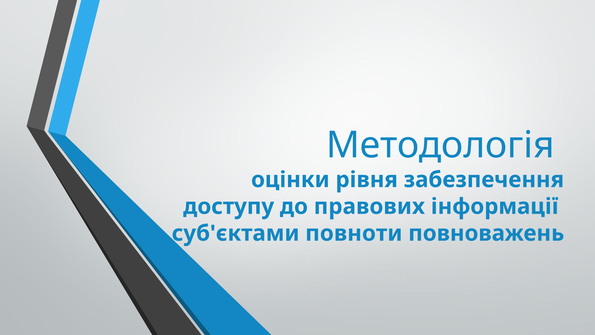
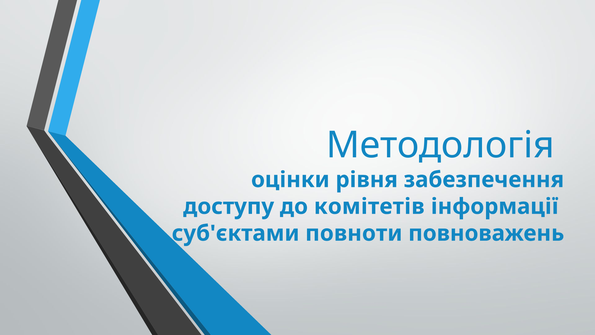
правових: правових -> комітетів (369, 206)
